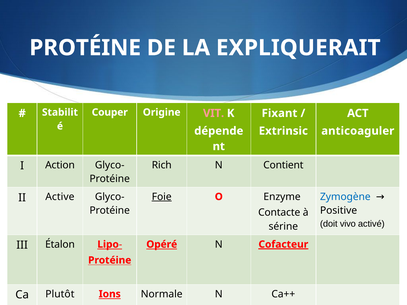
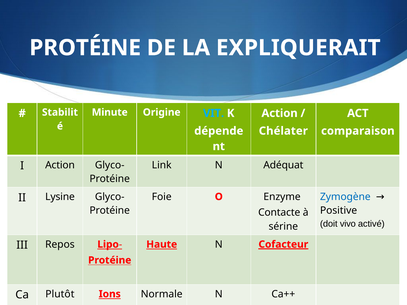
Couper: Couper -> Minute (110, 112)
VIT colour: pink -> light blue (214, 113)
Fixant: Fixant -> Action (280, 113)
Extrinsic: Extrinsic -> Chélater (283, 131)
anticoaguler: anticoaguler -> comparaison (358, 131)
Rich: Rich -> Link (162, 165)
Contient: Contient -> Adéquat (283, 165)
Foie underline: present -> none (162, 197)
Active: Active -> Lysine (60, 197)
Étalon: Étalon -> Repos (60, 245)
Opéré: Opéré -> Haute (162, 245)
